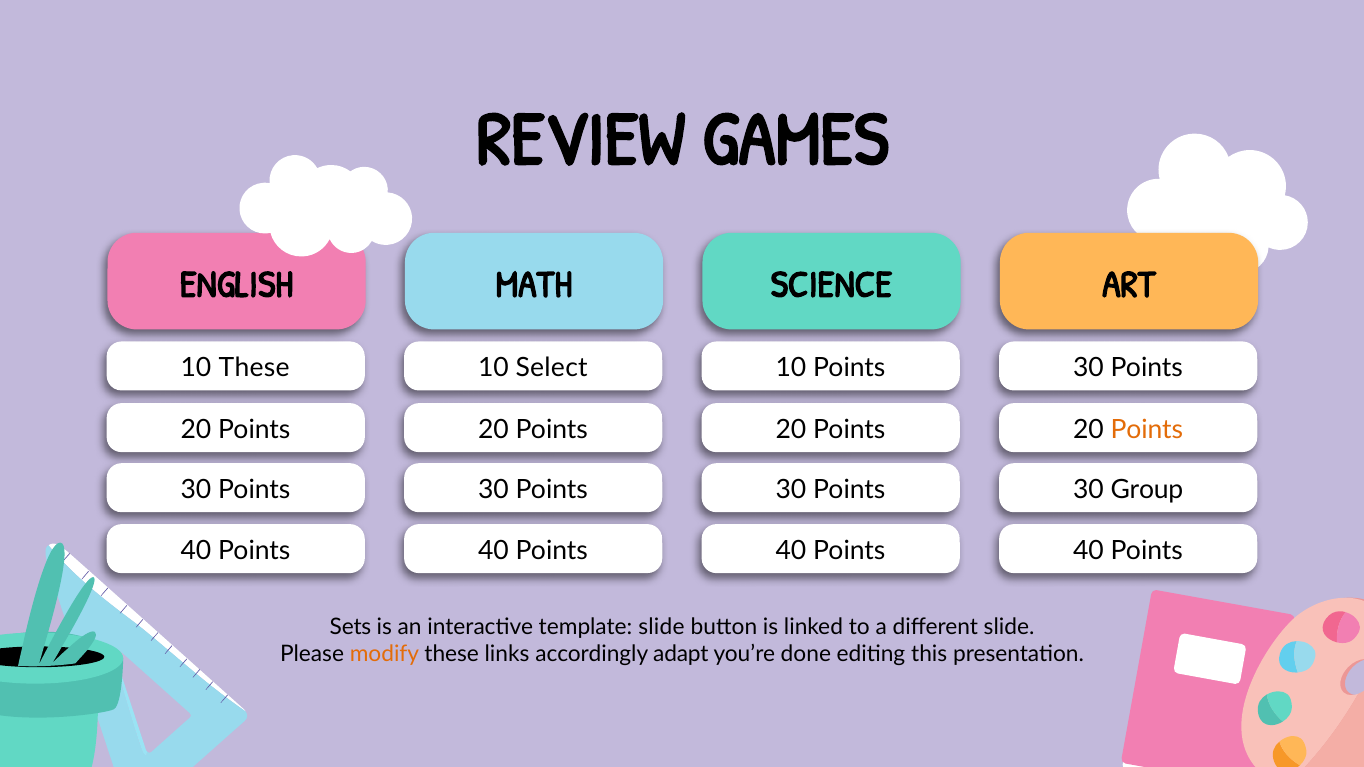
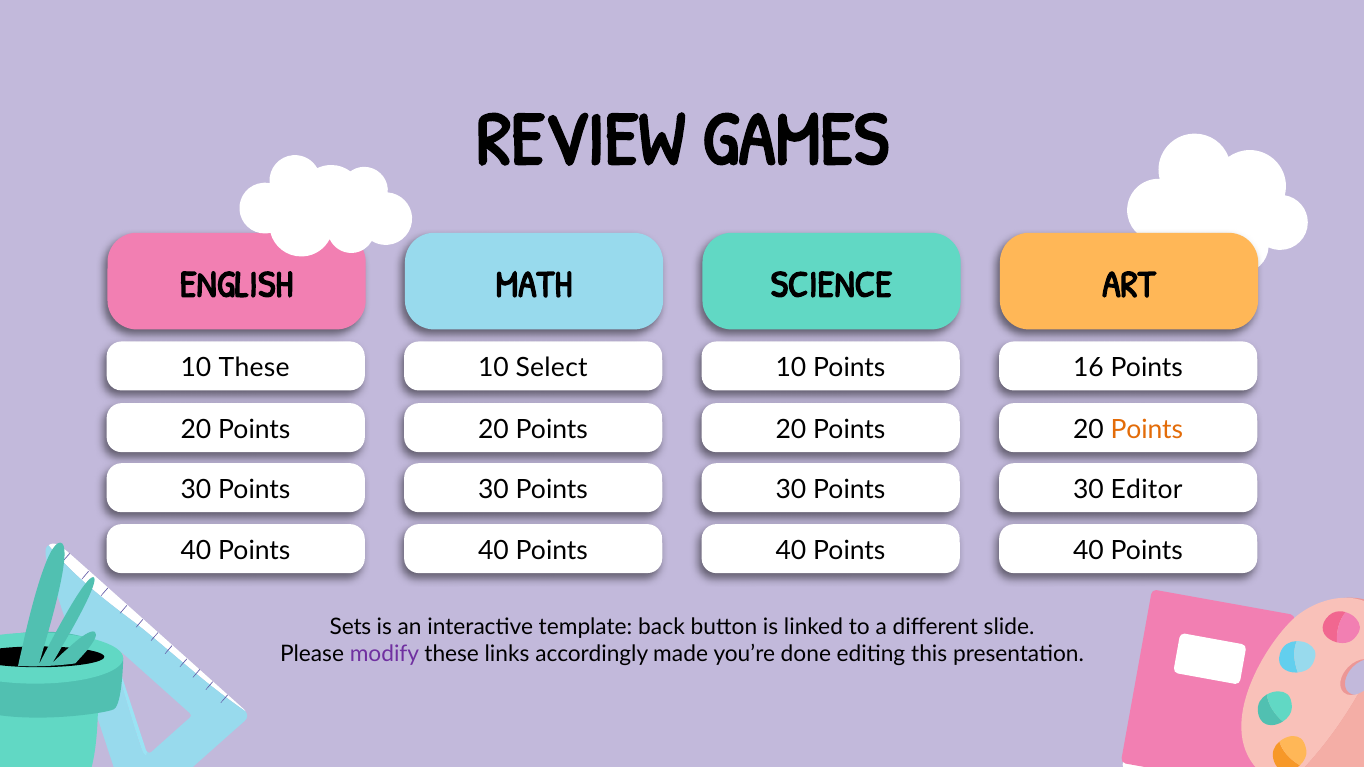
10 Points 30: 30 -> 16 (1088, 368)
Group: Group -> Editor (1147, 490)
template slide: slide -> back (661, 627)
modify colour: orange -> purple (384, 654)
adapt: adapt -> made (681, 654)
